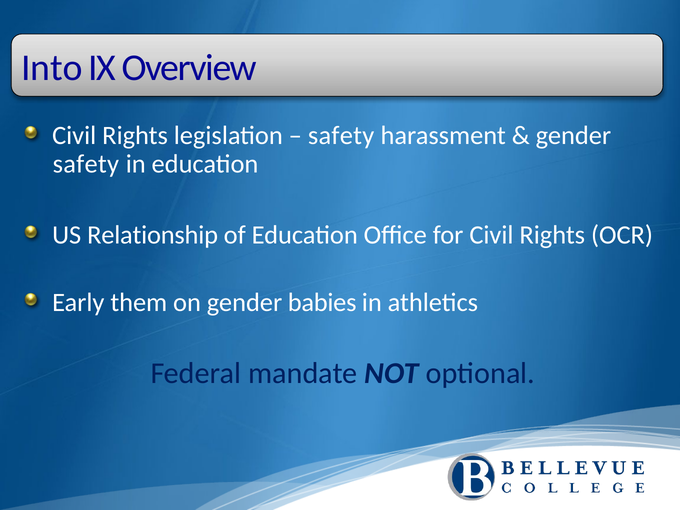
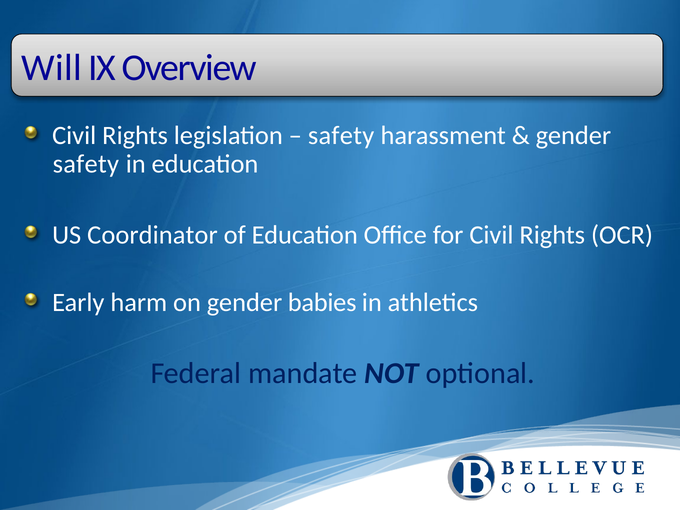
Into: Into -> Will (52, 68)
Relationship: Relationship -> Coordinator (152, 235)
them: them -> harm (139, 303)
